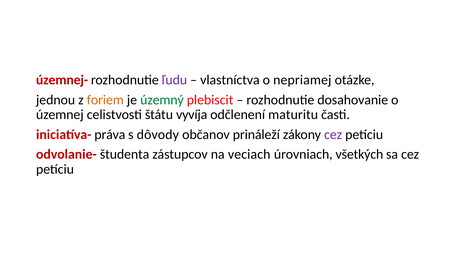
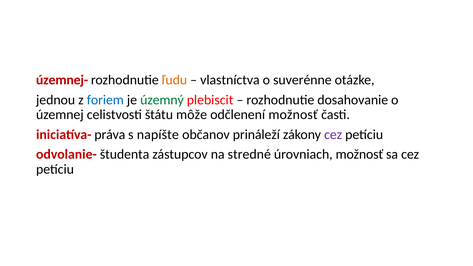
ľudu colour: purple -> orange (174, 80)
nepriamej: nepriamej -> suverénne (302, 80)
foriem colour: orange -> blue (105, 100)
vyvíja: vyvíja -> môže (192, 115)
odčlenení maturitu: maturitu -> možnosť (293, 115)
dôvody: dôvody -> napíšte (158, 135)
veciach: veciach -> stredné (249, 154)
úrovniach všetkých: všetkých -> možnosť (359, 154)
